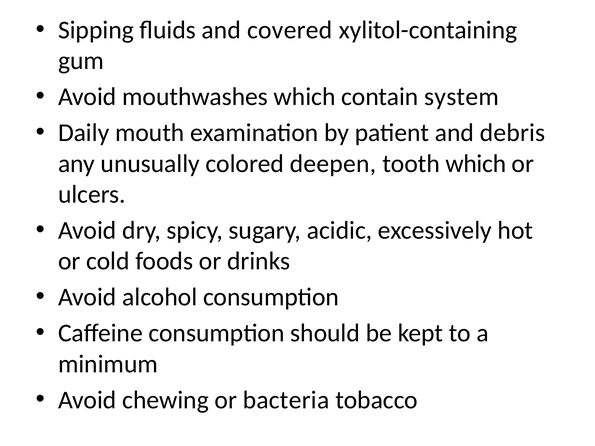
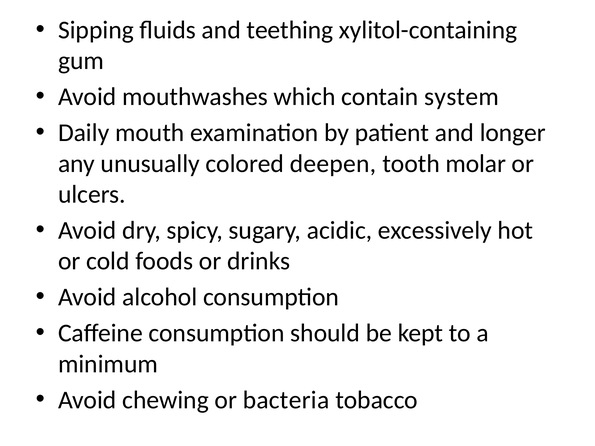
covered: covered -> teething (290, 30)
debris: debris -> longer (513, 133)
tooth which: which -> molar (476, 164)
